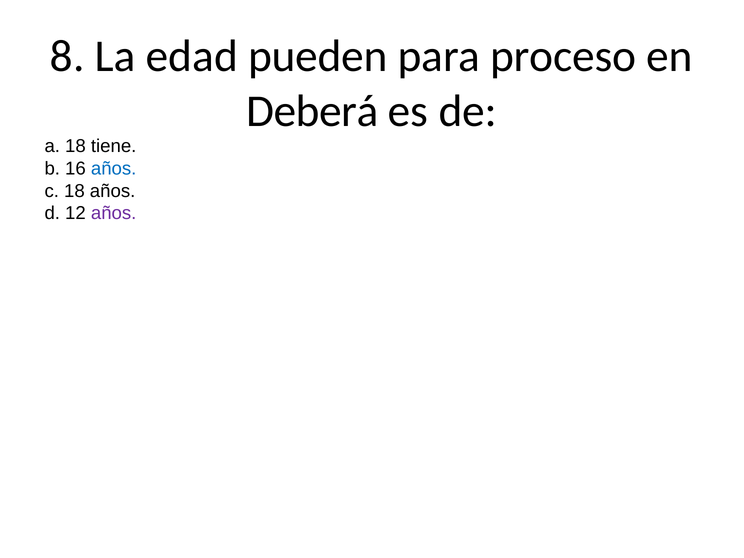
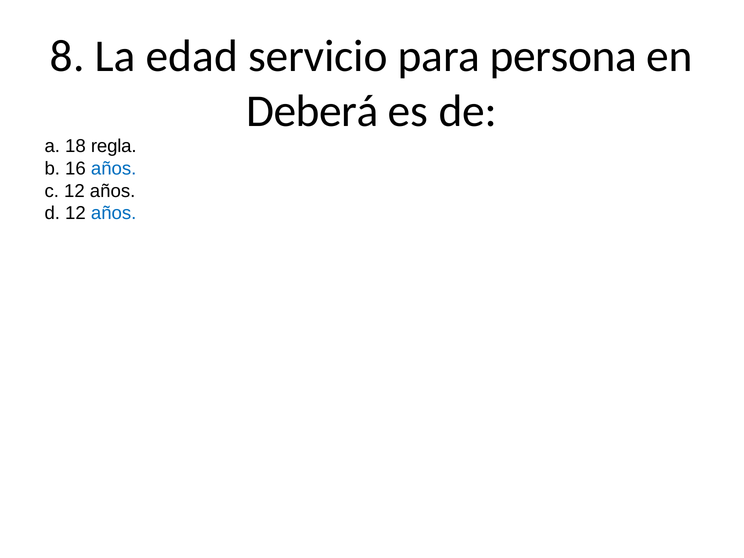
pueden: pueden -> servicio (318, 56)
proceso: proceso -> persona (563, 56)
tiene: tiene -> regla (114, 146)
c 18: 18 -> 12 (74, 191)
años colour: purple -> blue (114, 213)
